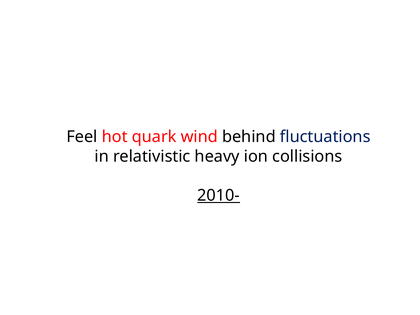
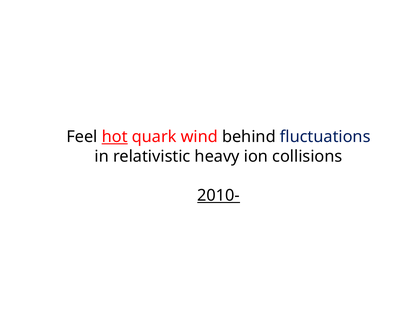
hot underline: none -> present (115, 137)
